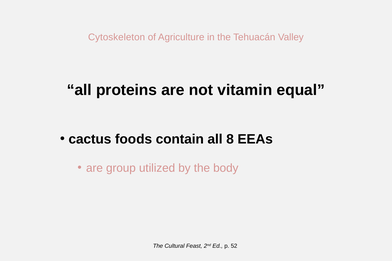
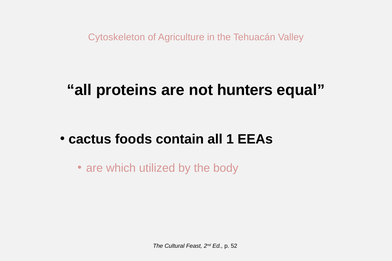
vitamin: vitamin -> hunters (245, 90)
8: 8 -> 1 (230, 139)
group: group -> which (121, 168)
